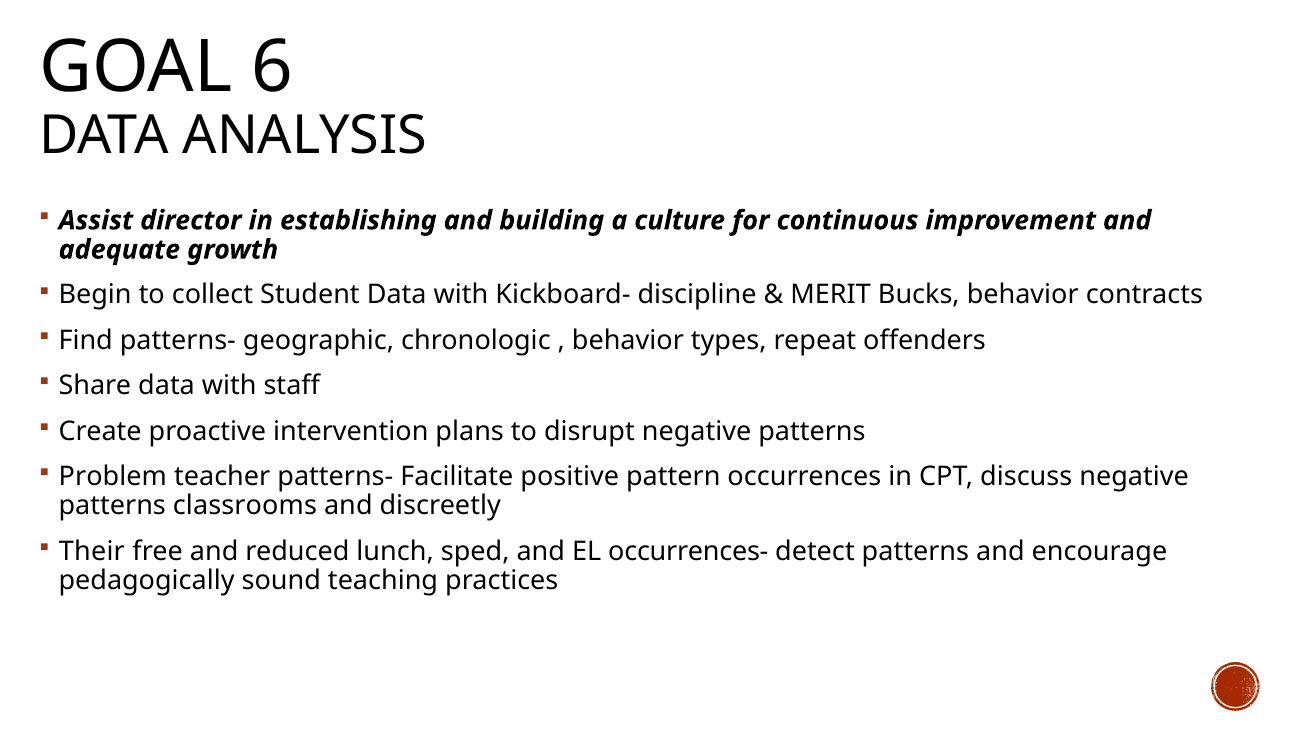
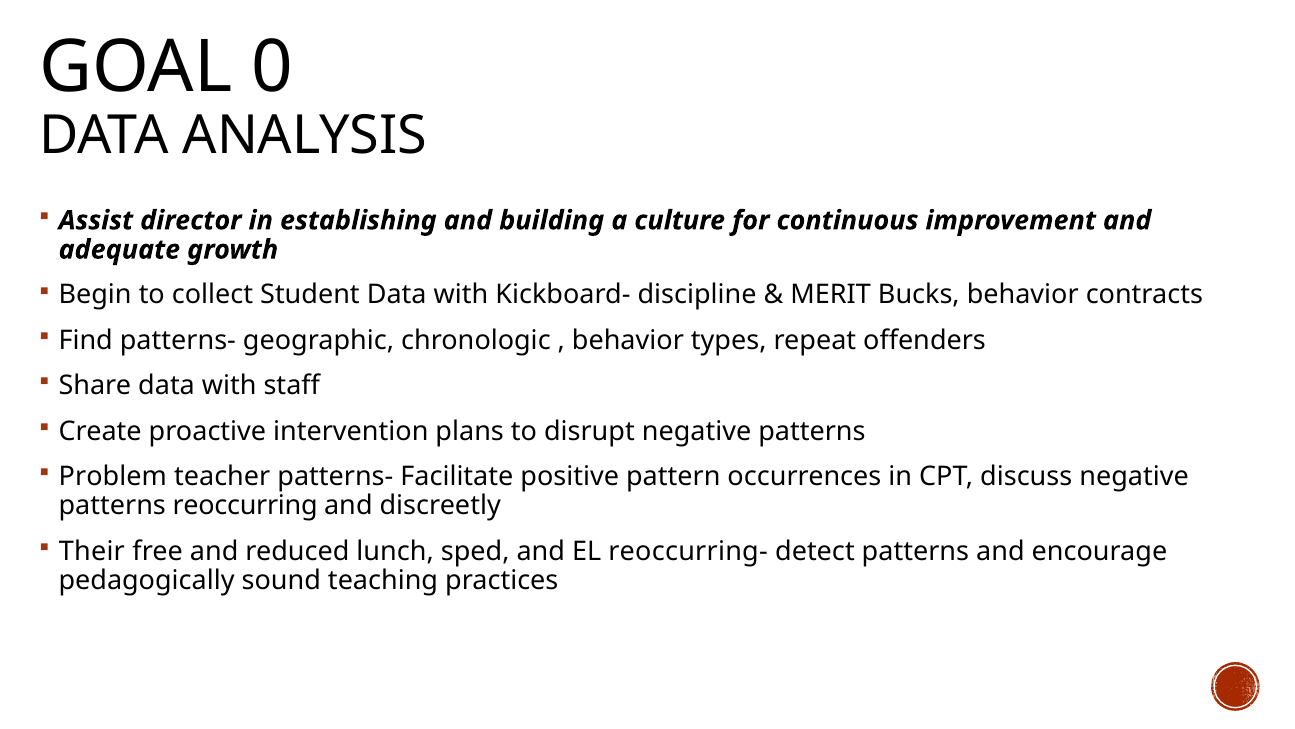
6: 6 -> 0 (272, 67)
classrooms: classrooms -> reoccurring (245, 505)
occurrences-: occurrences- -> reoccurring- (688, 551)
